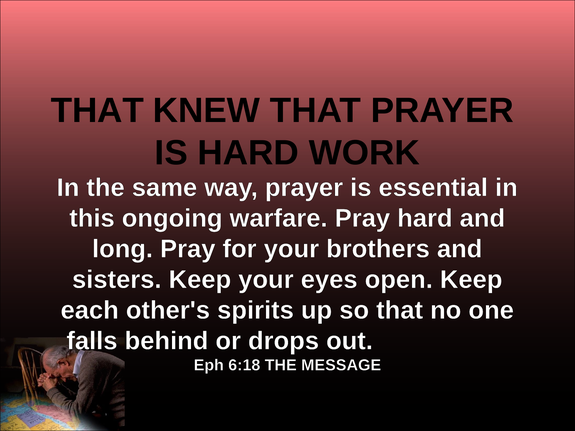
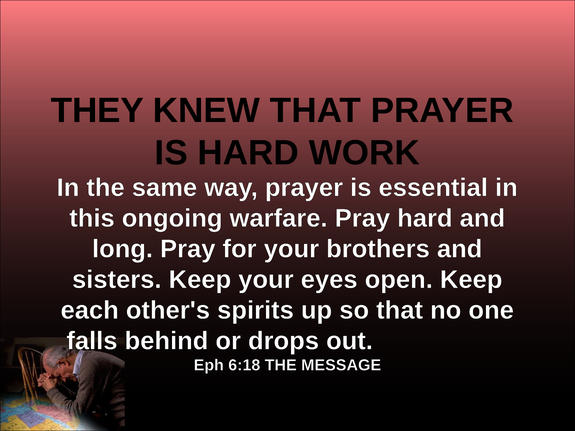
THAT: THAT -> THEY (97, 111)
